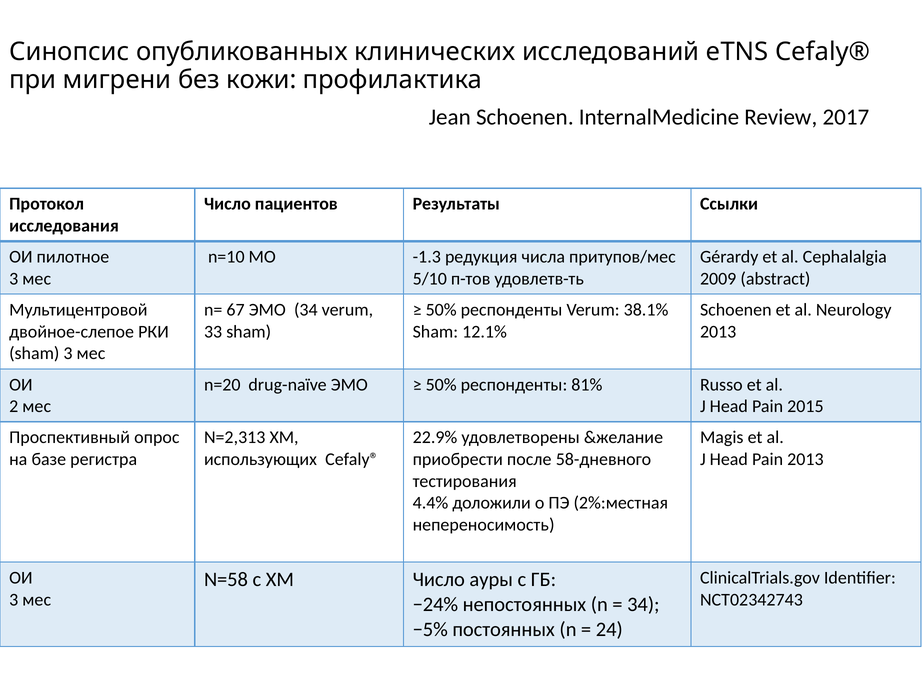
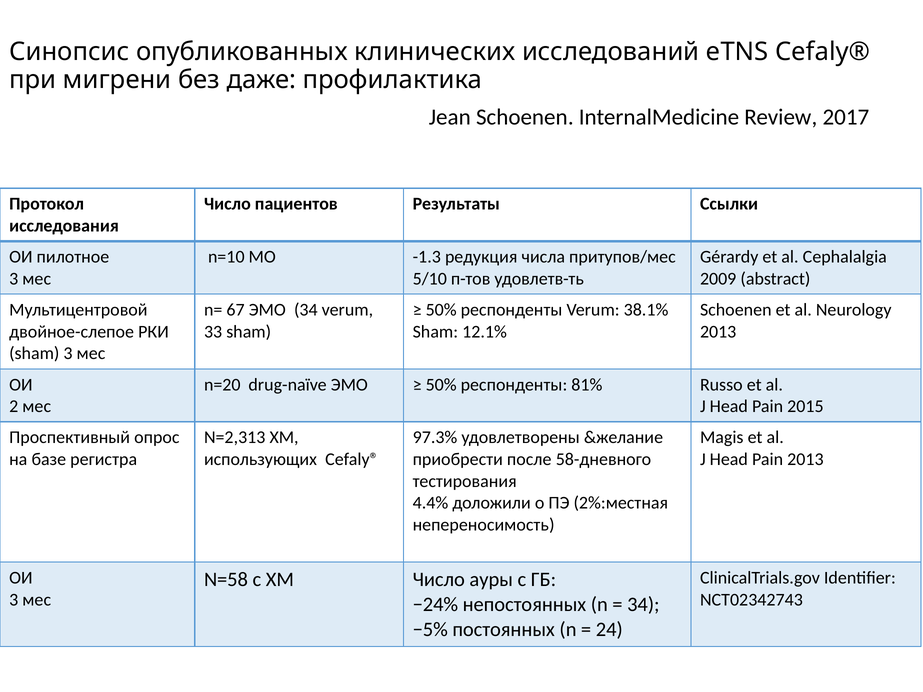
кожи: кожи -> даже (261, 80)
22.9%: 22.9% -> 97.3% (435, 438)
